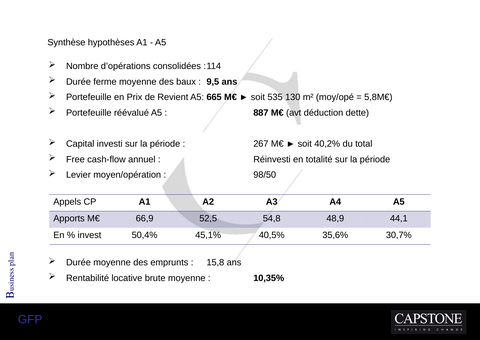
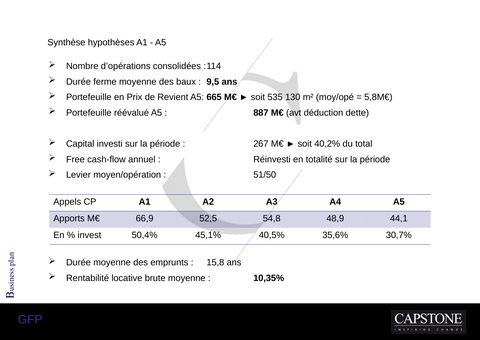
98/50: 98/50 -> 51/50 (265, 175)
